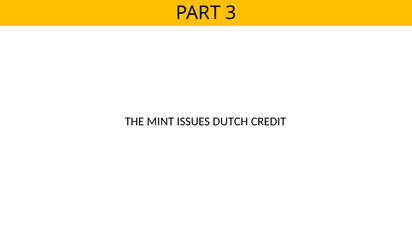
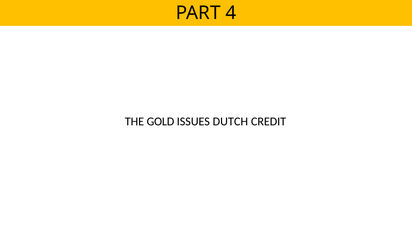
3: 3 -> 4 (231, 13)
MINT: MINT -> GOLD (160, 121)
